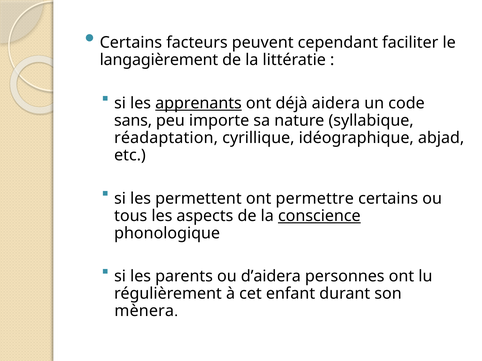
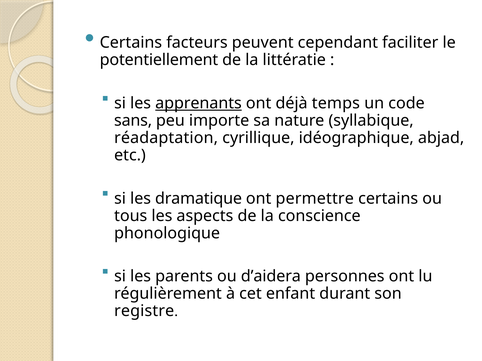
langagièrement: langagièrement -> potentiellement (159, 60)
aidera: aidera -> temps (336, 104)
permettent: permettent -> dramatique (199, 199)
conscience underline: present -> none (319, 216)
mènera: mènera -> registre (144, 311)
